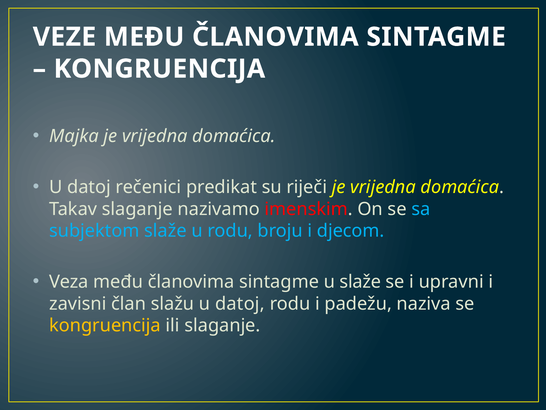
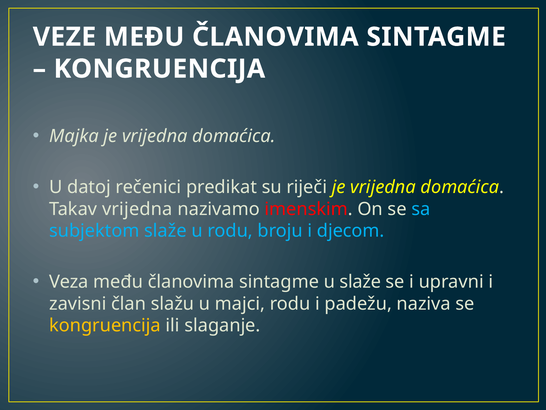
Takav slaganje: slaganje -> vrijedna (137, 209)
slažu u datoj: datoj -> majci (240, 303)
